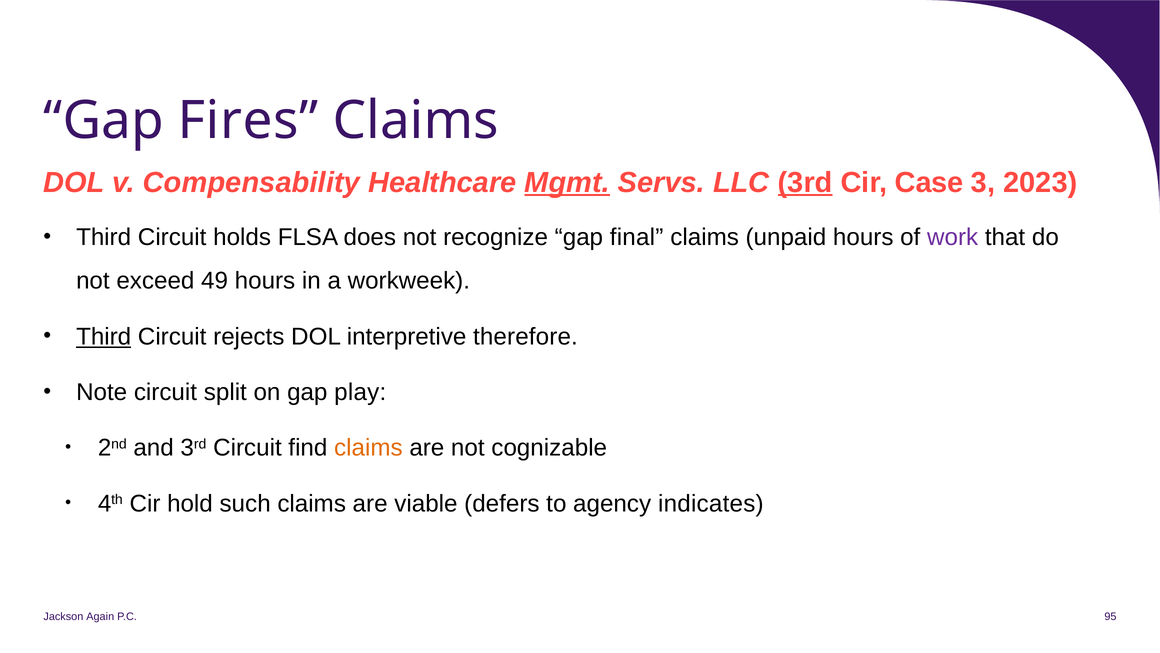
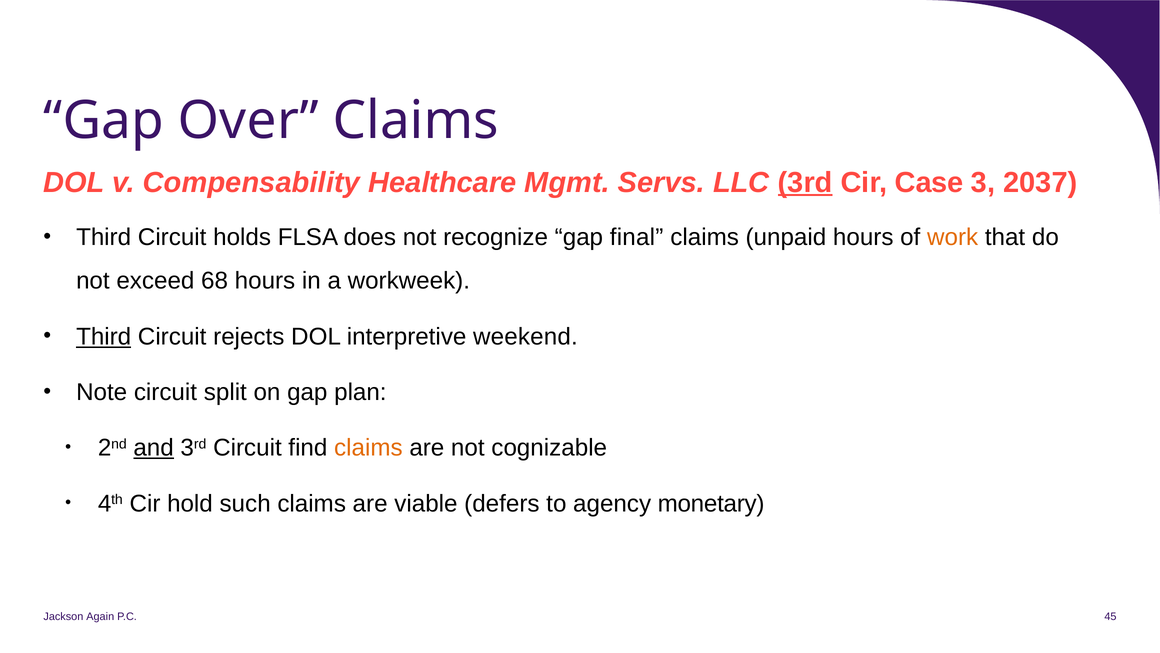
Fires: Fires -> Over (248, 120)
Mgmt underline: present -> none (567, 182)
2023: 2023 -> 2037 (1040, 182)
work colour: purple -> orange (953, 237)
49: 49 -> 68 (215, 281)
therefore: therefore -> weekend (525, 336)
play: play -> plan (360, 392)
and underline: none -> present (154, 448)
indicates: indicates -> monetary (711, 503)
95: 95 -> 45 (1111, 616)
